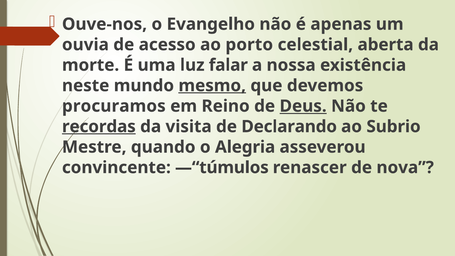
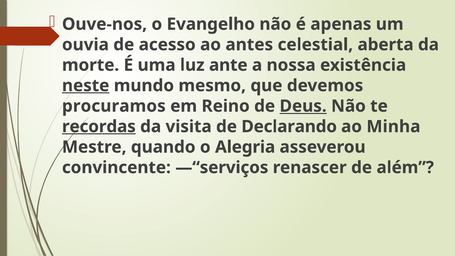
porto: porto -> antes (249, 45)
falar: falar -> ante (228, 65)
neste underline: none -> present (86, 86)
mesmo underline: present -> none (212, 86)
Subrio: Subrio -> Minha (393, 127)
—“túmulos: —“túmulos -> —“serviços (222, 167)
nova: nova -> além (405, 167)
